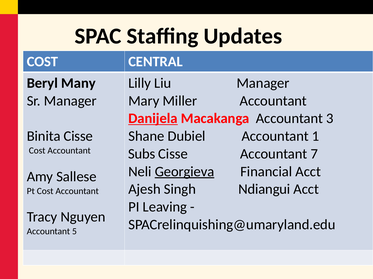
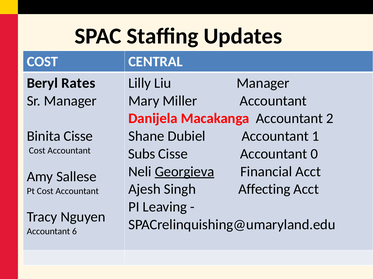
Many: Many -> Rates (78, 83)
Danijela underline: present -> none (153, 119)
3: 3 -> 2 (330, 119)
7: 7 -> 0 (314, 154)
Ndiangui: Ndiangui -> Affecting (264, 190)
5: 5 -> 6 (74, 232)
